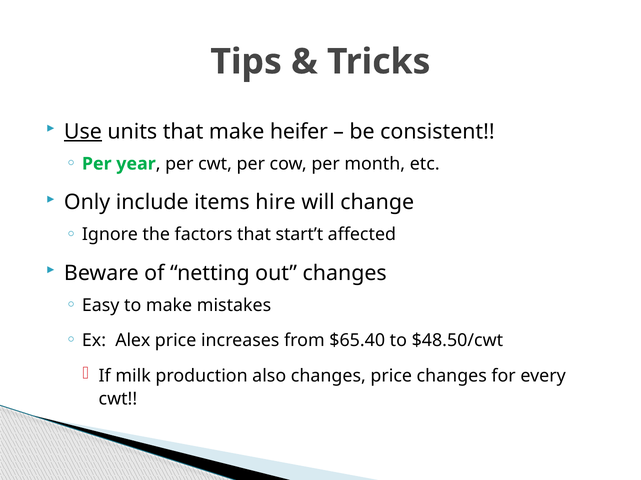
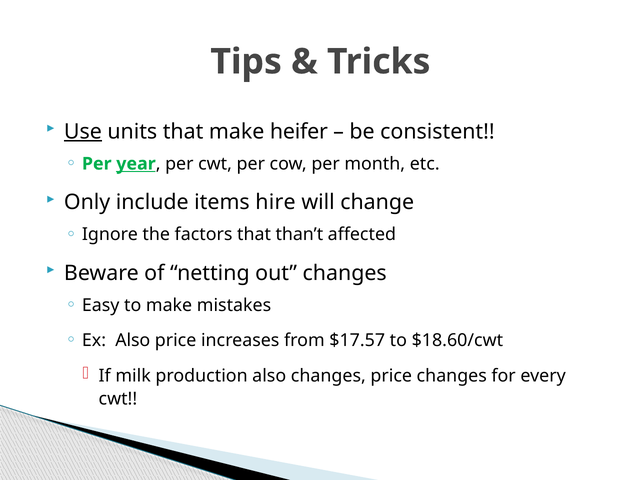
year underline: none -> present (136, 164)
start’t: start’t -> than’t (299, 235)
Ex Alex: Alex -> Also (133, 341)
$65.40: $65.40 -> $17.57 (357, 341)
$48.50/cwt: $48.50/cwt -> $18.60/cwt (457, 341)
